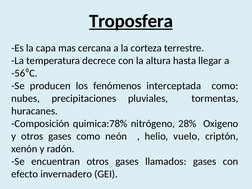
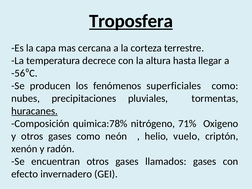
interceptada: interceptada -> superficiales (174, 86)
huracanes underline: none -> present (35, 111)
28%: 28% -> 71% (187, 124)
